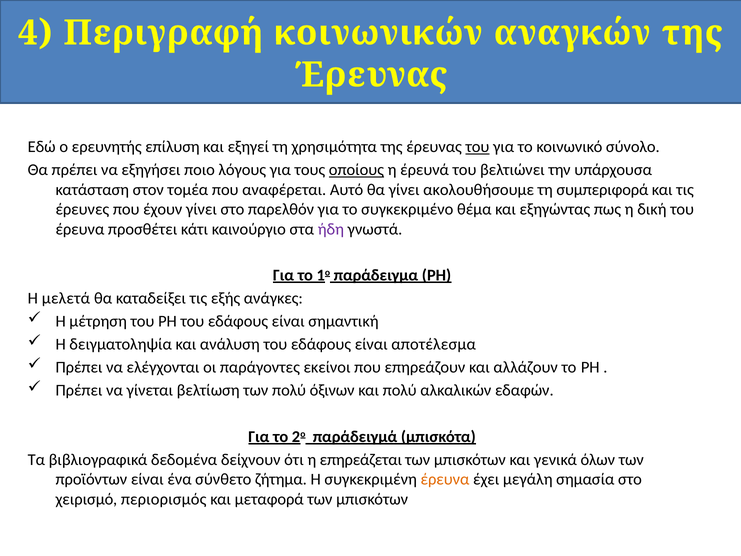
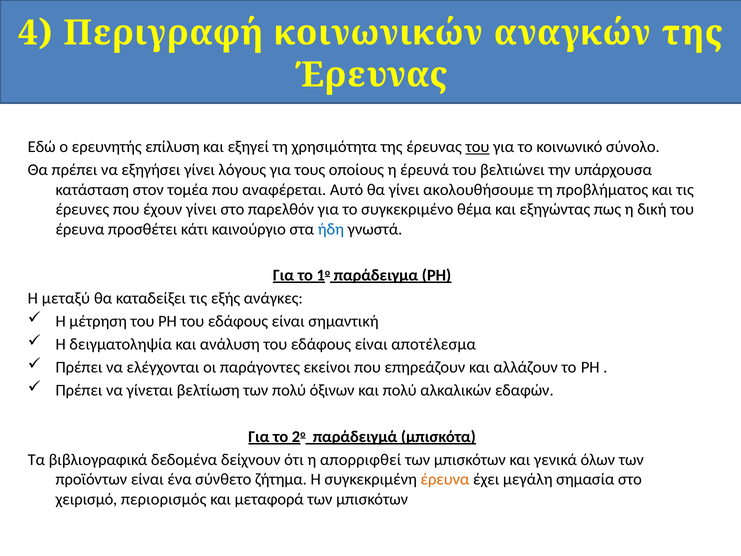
εξηγήσει ποιο: ποιο -> γίνει (200, 170)
οποίους underline: present -> none (356, 170)
συμπεριφορά: συμπεριφορά -> προβλήματος (602, 190)
ήδη colour: purple -> blue (331, 229)
μελετά: μελετά -> μεταξύ (66, 298)
επηρεάζεται: επηρεάζεται -> απορριφθεί (361, 459)
